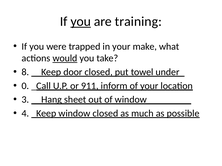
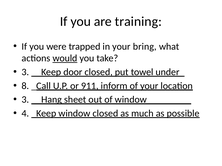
you underline: present -> none (81, 21)
make: make -> bring (145, 47)
8: 8 -> 3 (25, 72)
0: 0 -> 8 (25, 86)
